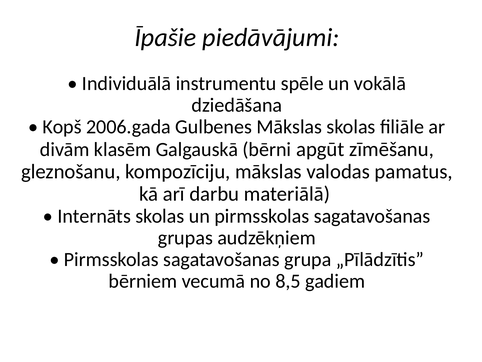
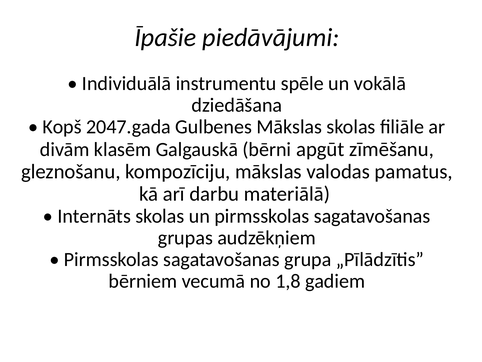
2006.gada: 2006.gada -> 2047.gada (128, 127)
8,5: 8,5 -> 1,8 (288, 281)
